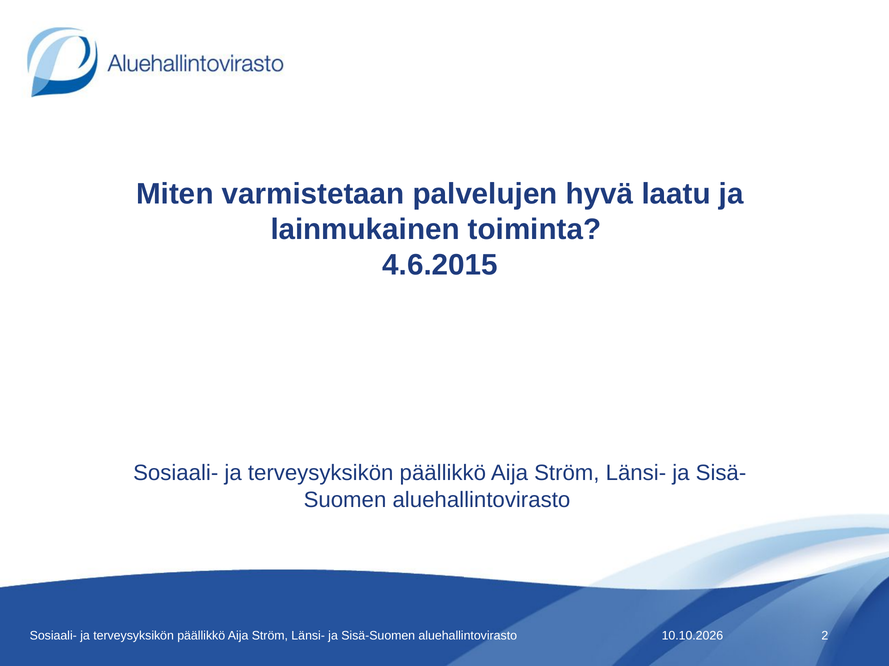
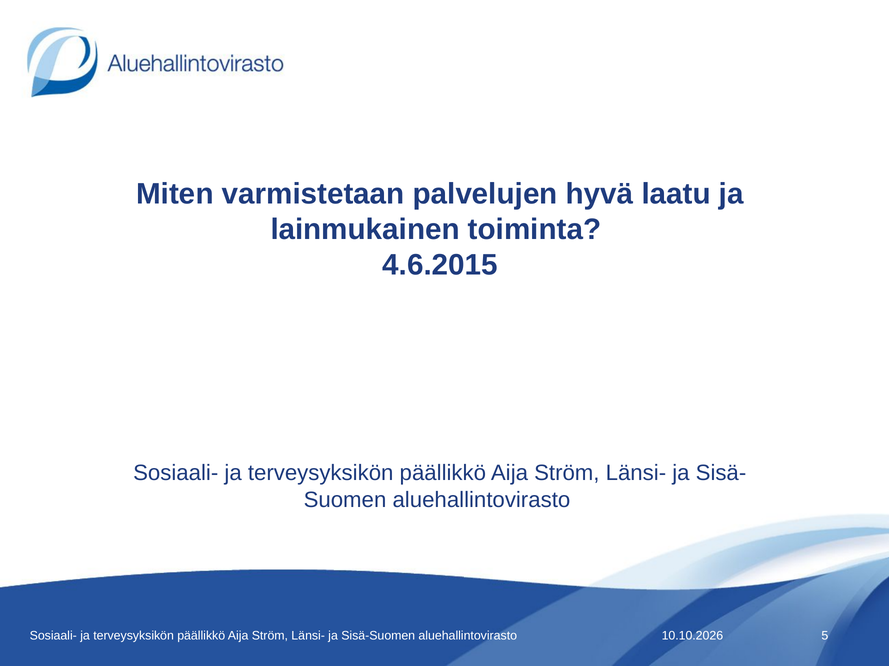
2: 2 -> 5 (825, 637)
